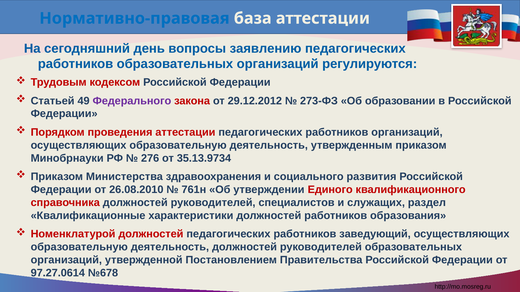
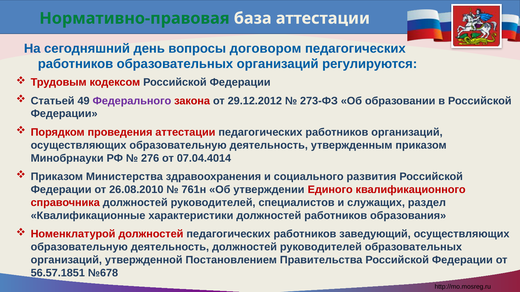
Нормативно-правовая colour: blue -> green (134, 18)
заявлению: заявлению -> договором (266, 48)
35.13.9734: 35.13.9734 -> 07.04.4014 (204, 158)
97.27.0614: 97.27.0614 -> 56.57.1851 (58, 273)
